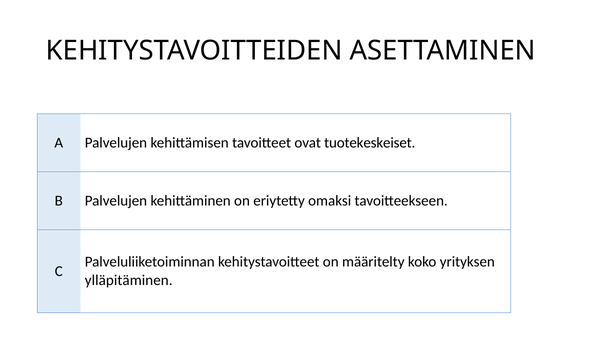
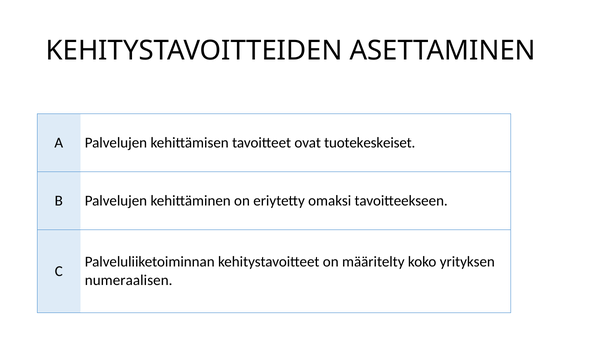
ylläpitäminen: ylläpitäminen -> numeraalisen (129, 280)
